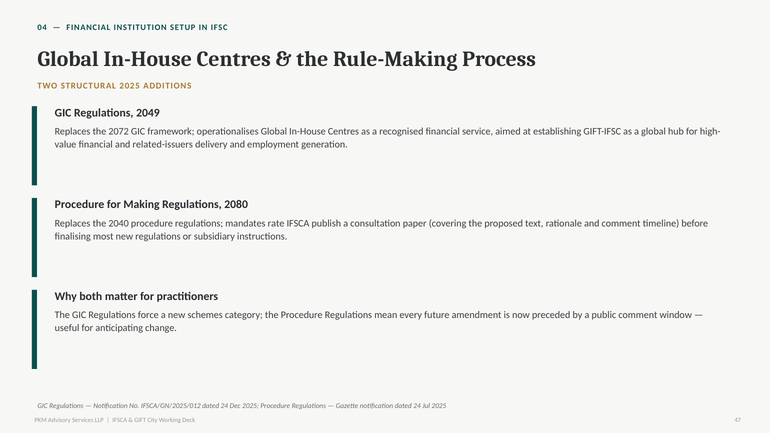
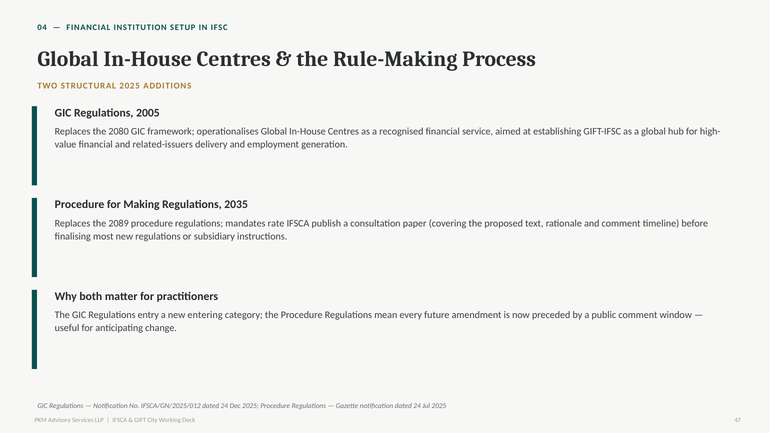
2049: 2049 -> 2005 (148, 113)
2072: 2072 -> 2080 (119, 132)
2080: 2080 -> 2035 (236, 205)
2040: 2040 -> 2089 (119, 223)
force: force -> entry (148, 315)
schemes: schemes -> entering (205, 315)
